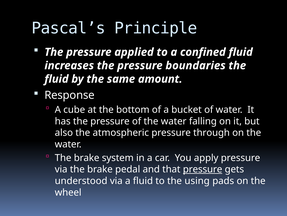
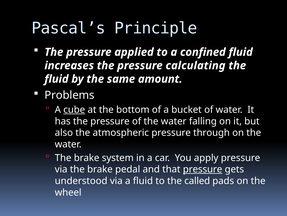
boundaries: boundaries -> calculating (196, 65)
Response: Response -> Problems (69, 95)
cube underline: none -> present (74, 109)
using: using -> called (197, 180)
